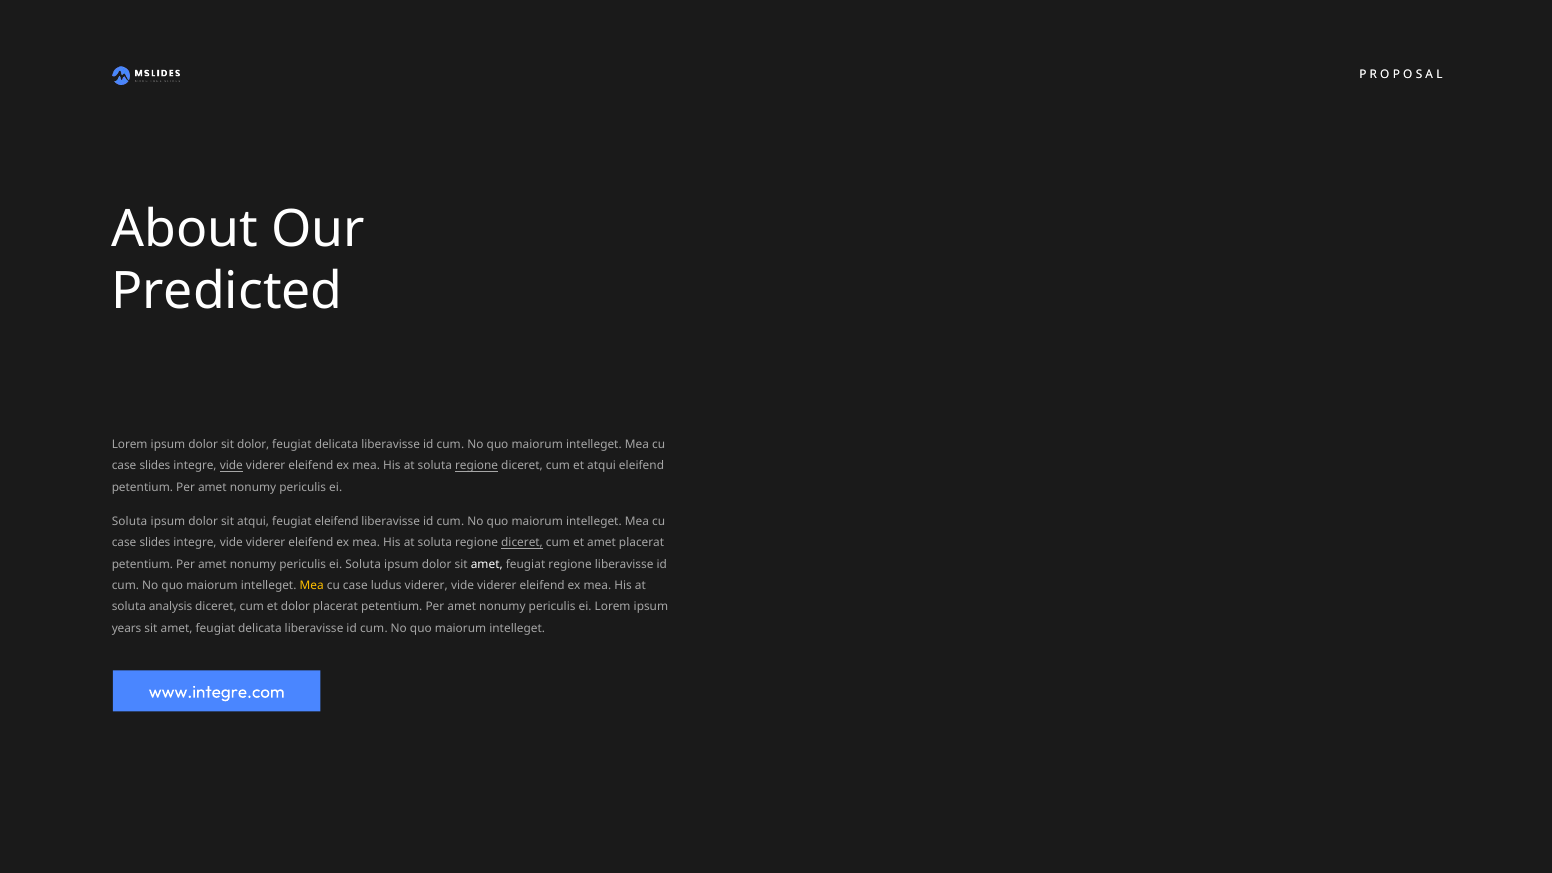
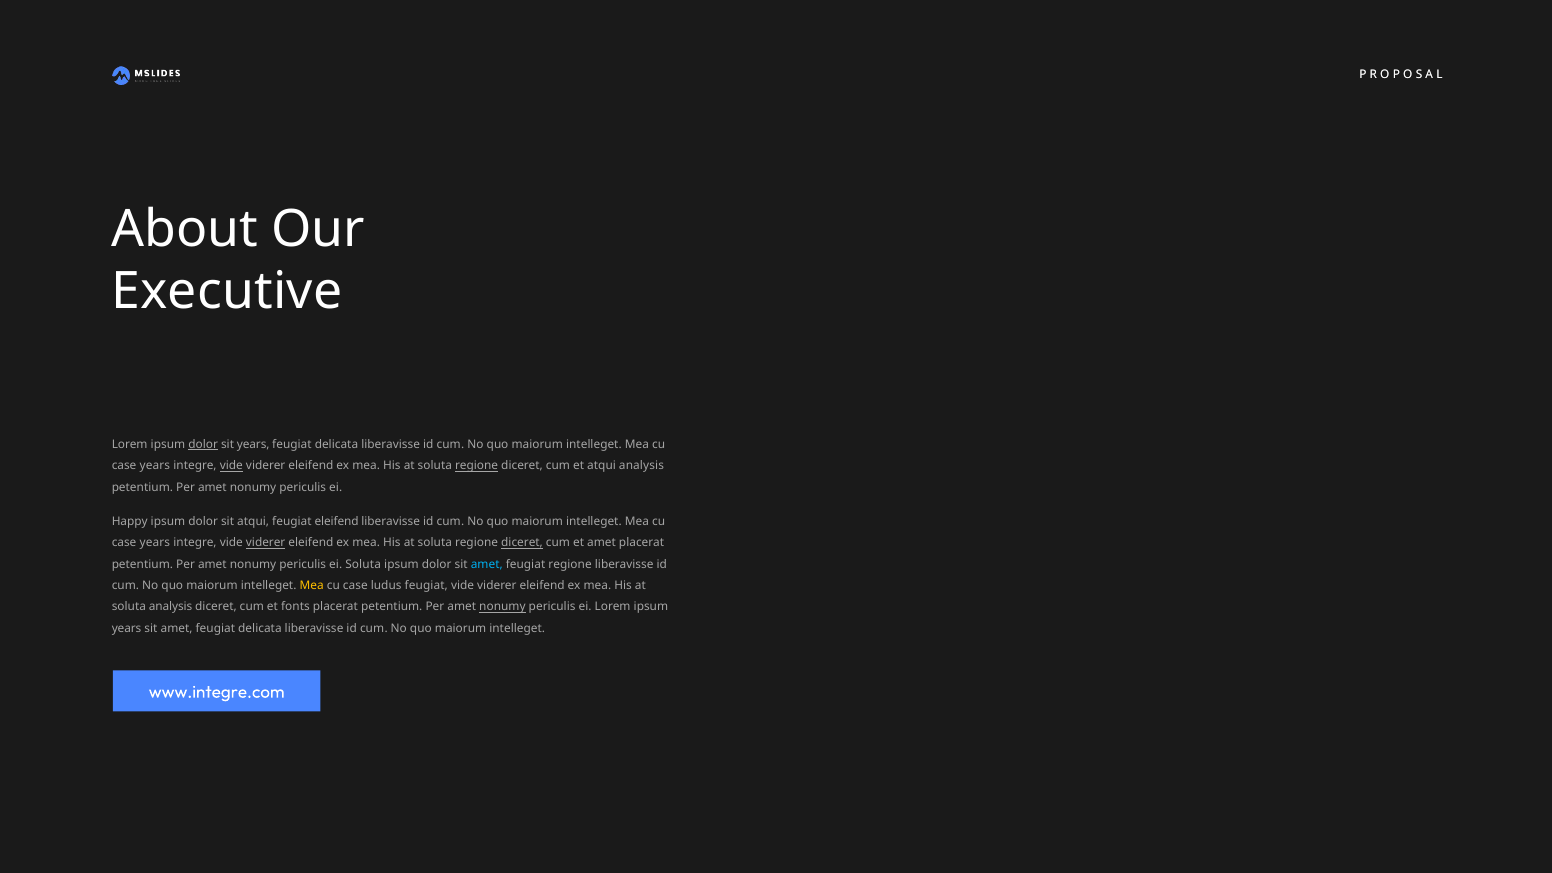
Predicted: Predicted -> Executive (227, 292)
dolor underline: none -> present (203, 444)
sit dolor: dolor -> years (253, 444)
slides: slides -> years (155, 466)
atqui eleifend: eleifend -> analysis (641, 466)
Soluta: Soluta -> Happy (130, 521)
slides: slides -> years (155, 543)
viderer underline: none -> present (266, 543)
amet colour: white -> light blue (487, 564)
ludus viderer: viderer -> feugiat (426, 586)
et dolor: dolor -> fonts (295, 607)
nonumy underline: none -> present (502, 607)
